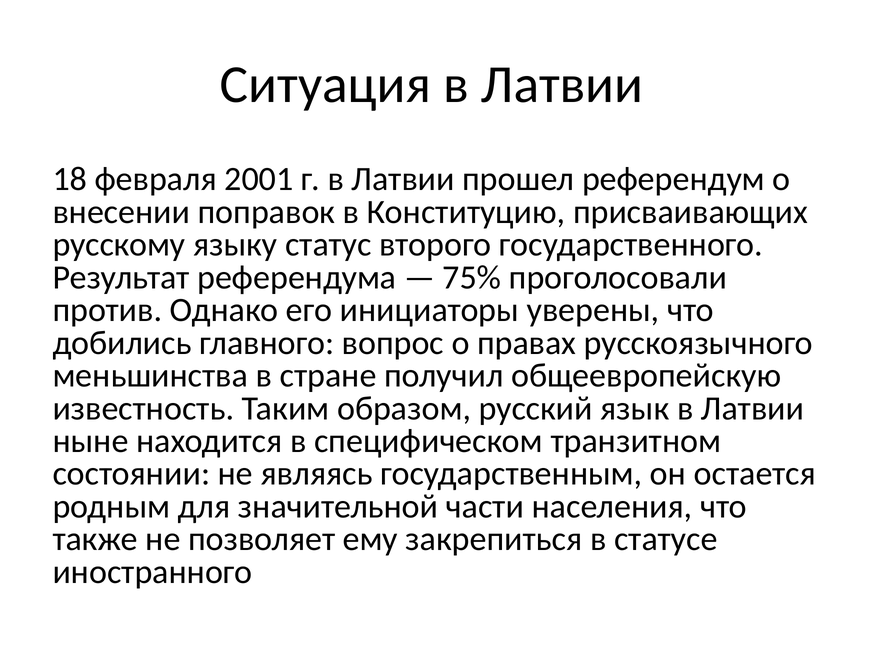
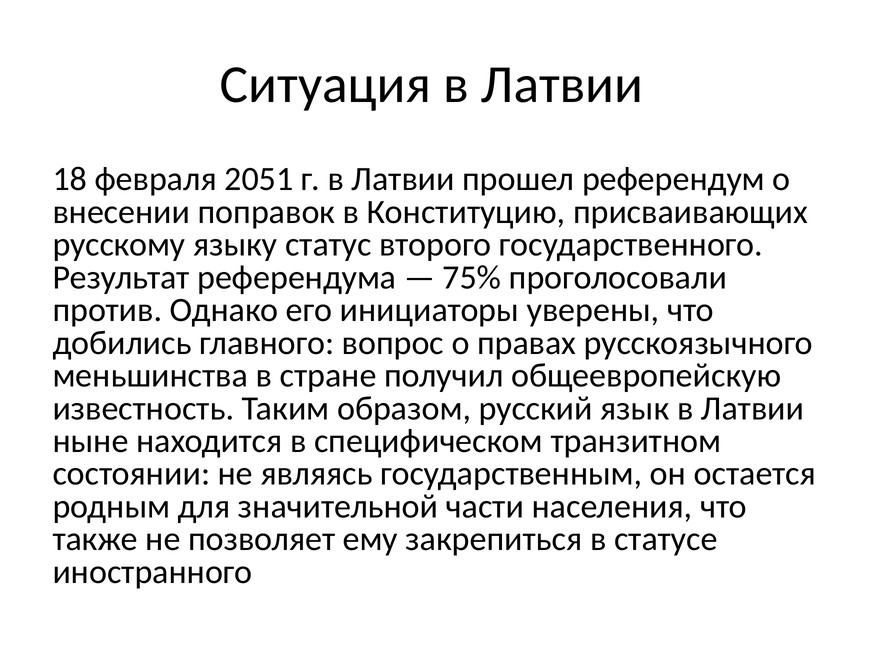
2001: 2001 -> 2051 (259, 179)
